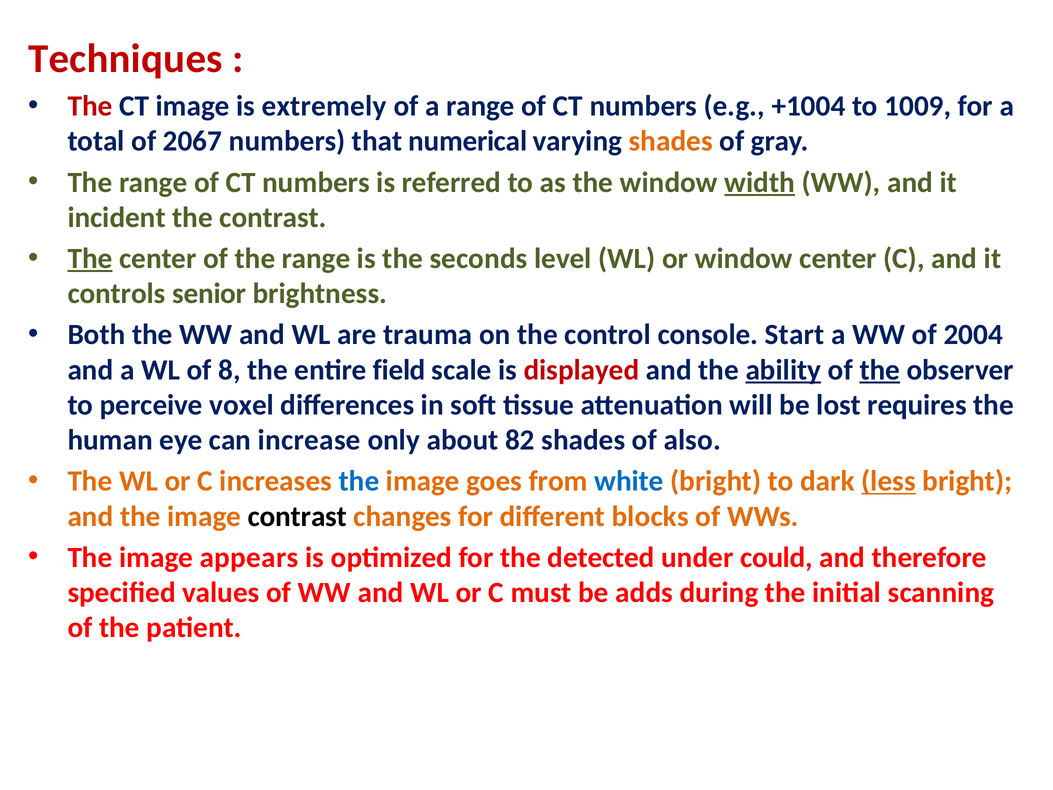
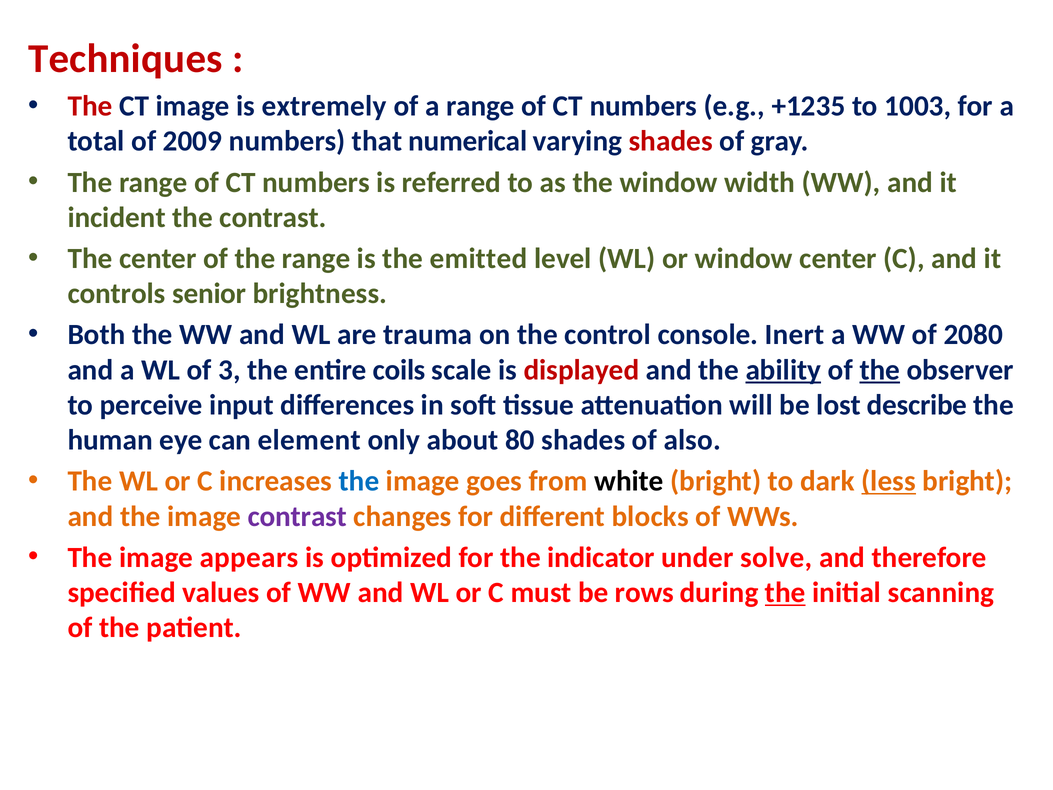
+1004: +1004 -> +1235 (808, 106)
1009: 1009 -> 1003 (918, 106)
2067: 2067 -> 2009 (192, 141)
shades colour: orange -> red (671, 141)
width underline: present -> none (760, 182)
The underline: present -> none (90, 258)
seconds: seconds -> emitted (478, 258)
Start: Start -> Inert (795, 335)
2004: 2004 -> 2080 (973, 335)
8: 8 -> 3 (229, 370)
field: field -> coils (399, 370)
voxel: voxel -> input (242, 405)
requires: requires -> describe (917, 405)
increase: increase -> element (309, 440)
82: 82 -> 80 (520, 440)
white colour: blue -> black (629, 481)
contrast colour: black -> purple (297, 516)
detected: detected -> indicator (601, 557)
could: could -> solve (776, 557)
adds: adds -> rows (644, 592)
the underline: none -> present (785, 592)
